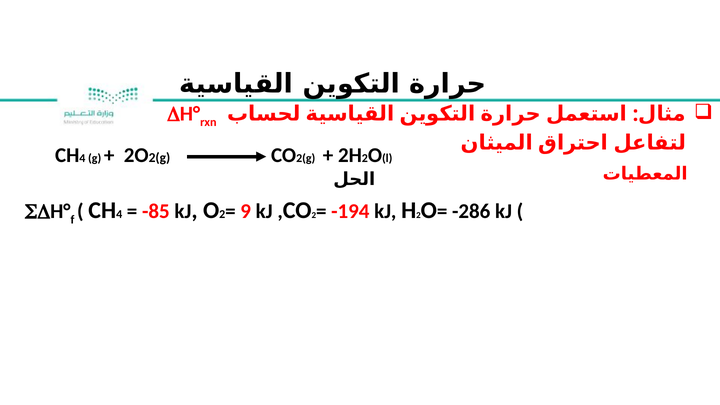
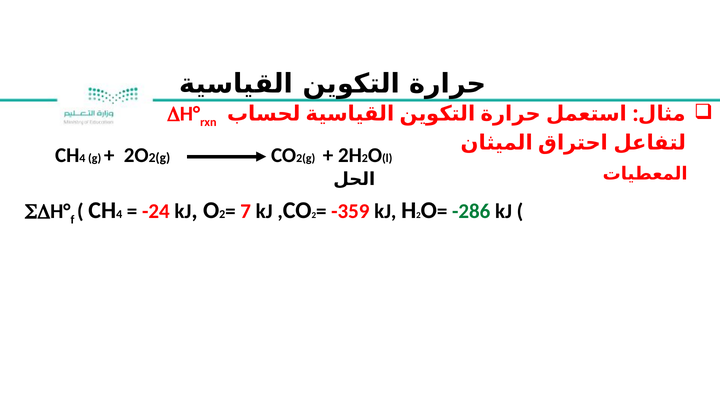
-85: -85 -> -24 (156, 211)
9: 9 -> 7 (246, 211)
-194: -194 -> -359 (350, 211)
-286 colour: black -> green (471, 211)
